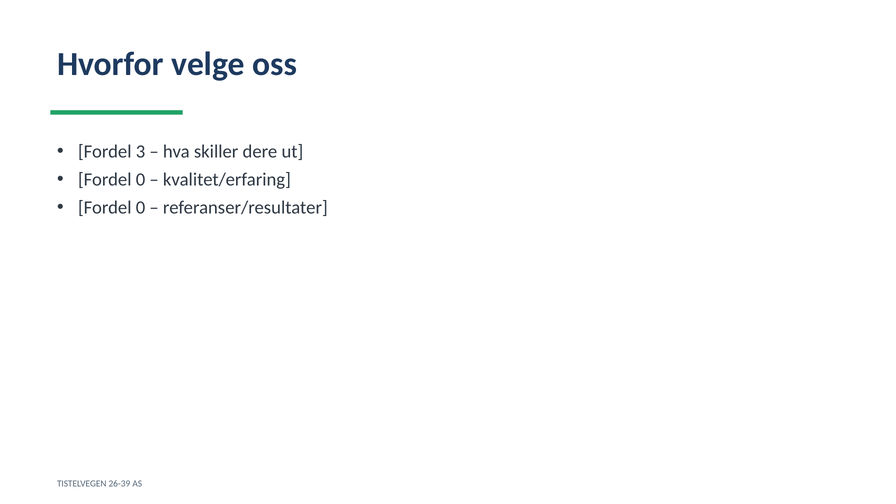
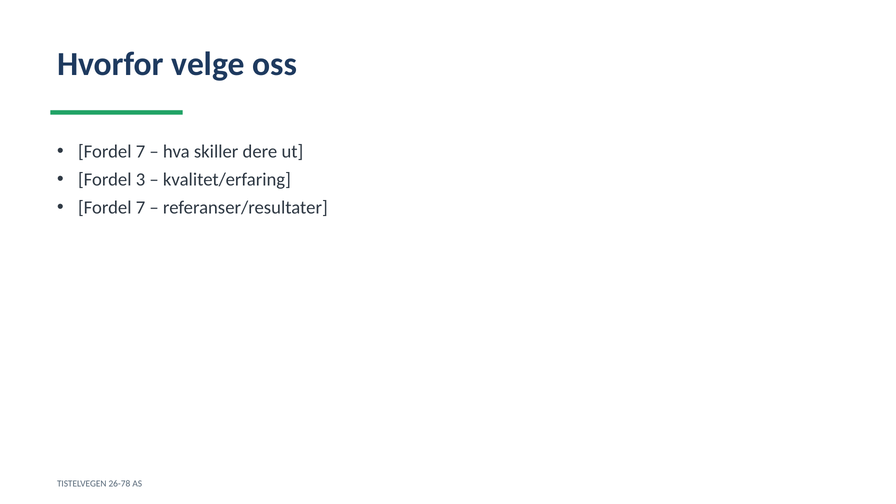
3: 3 -> 7 (141, 152)
0: 0 -> 3 (141, 180)
0: 0 -> 7 (141, 208)
26-39: 26-39 -> 26-78 (119, 484)
